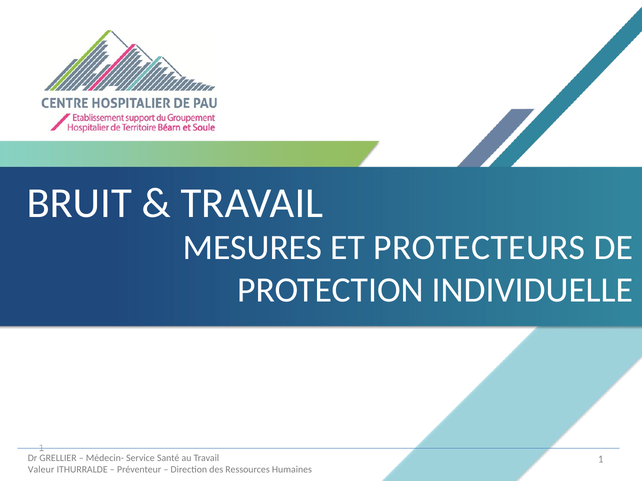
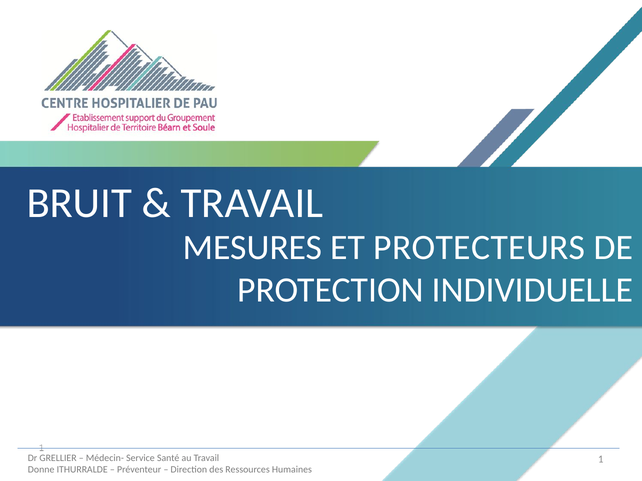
Valeur: Valeur -> Donne (41, 470)
